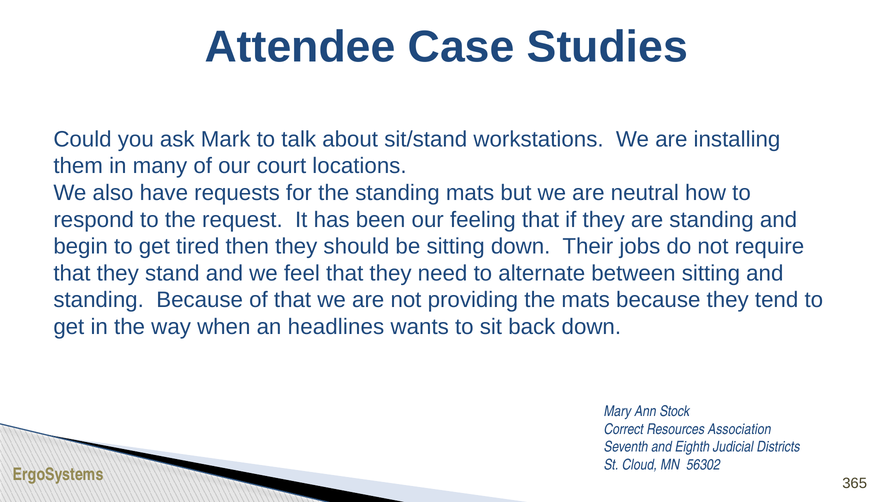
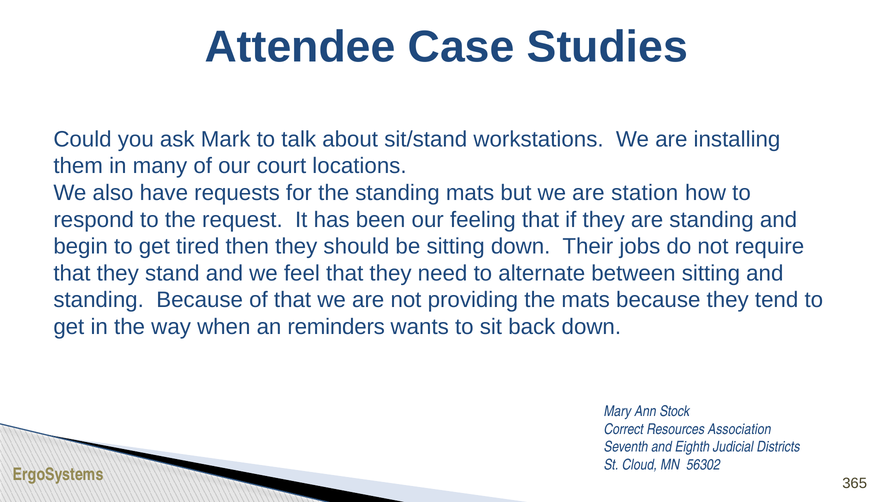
neutral: neutral -> station (645, 193)
headlines: headlines -> reminders (336, 327)
